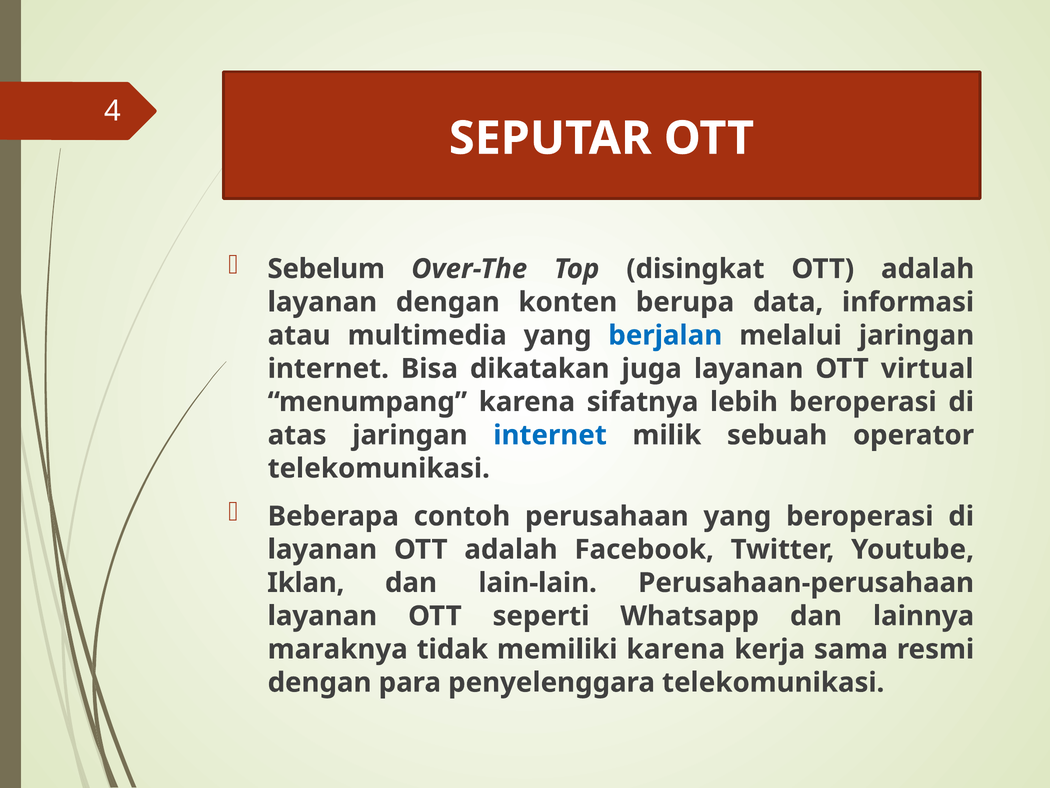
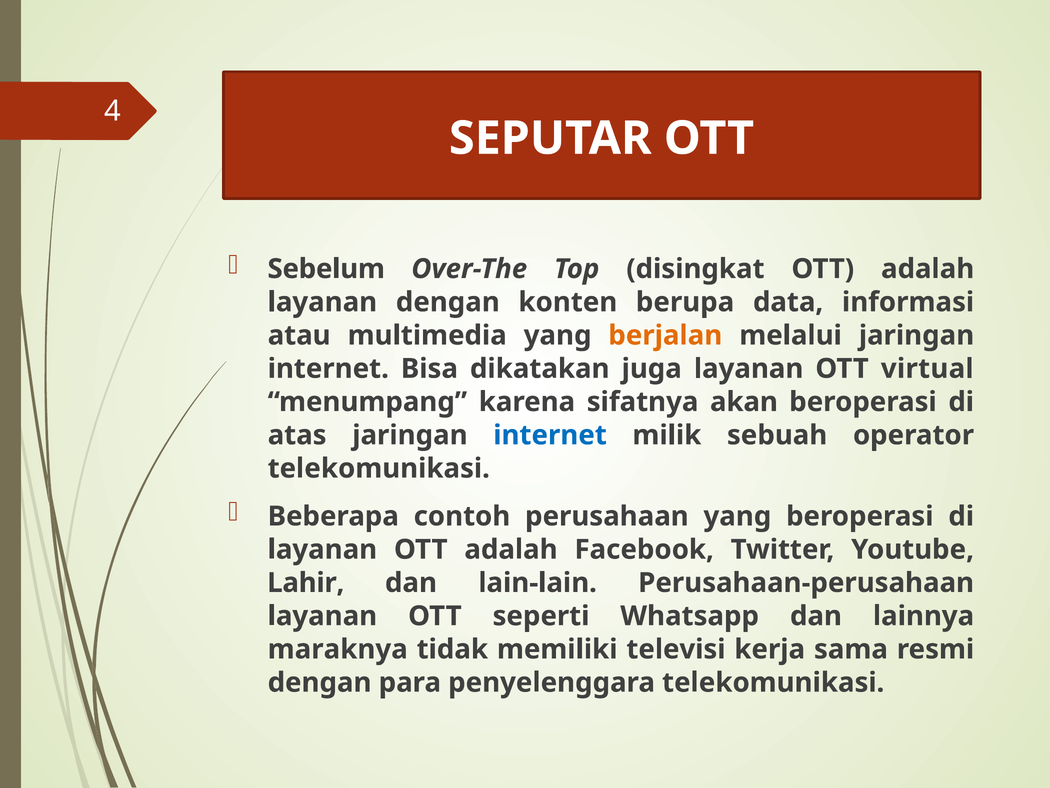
berjalan colour: blue -> orange (665, 335)
lebih: lebih -> akan (744, 402)
Iklan: Iklan -> Lahir (306, 582)
memiliki karena: karena -> televisi (676, 649)
